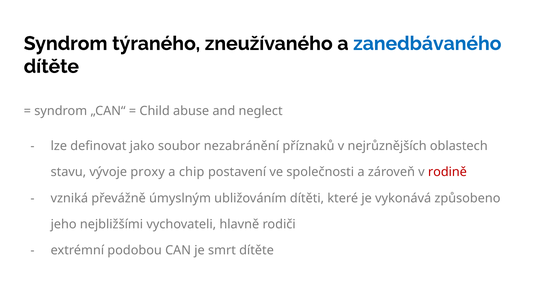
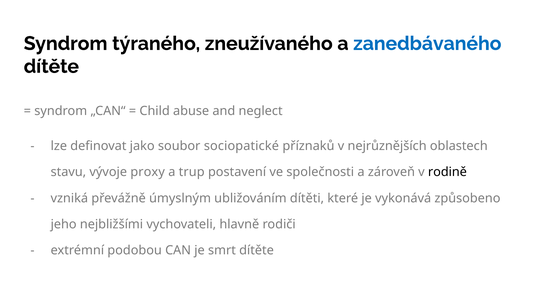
nezabránění: nezabránění -> sociopatické (241, 146)
chip: chip -> trup (192, 172)
rodině colour: red -> black (447, 172)
